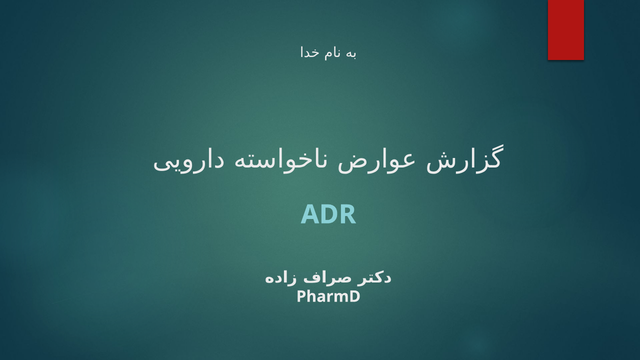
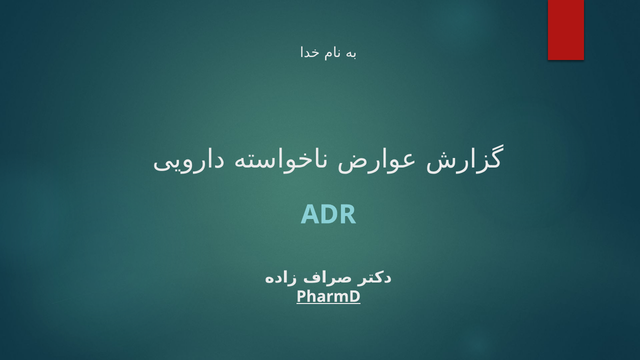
PharmD underline: none -> present (328, 297)
